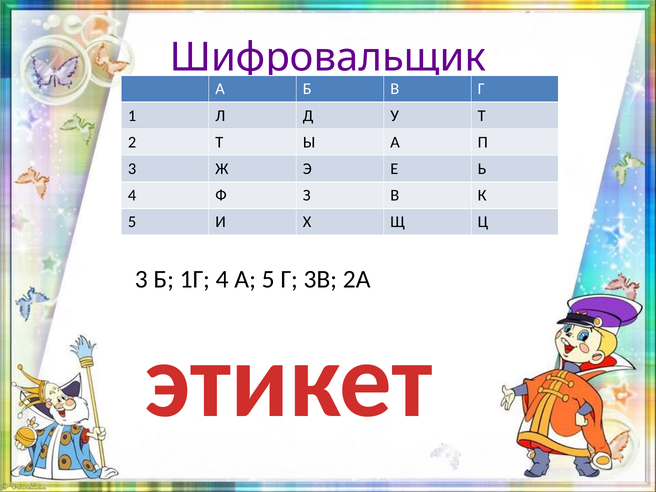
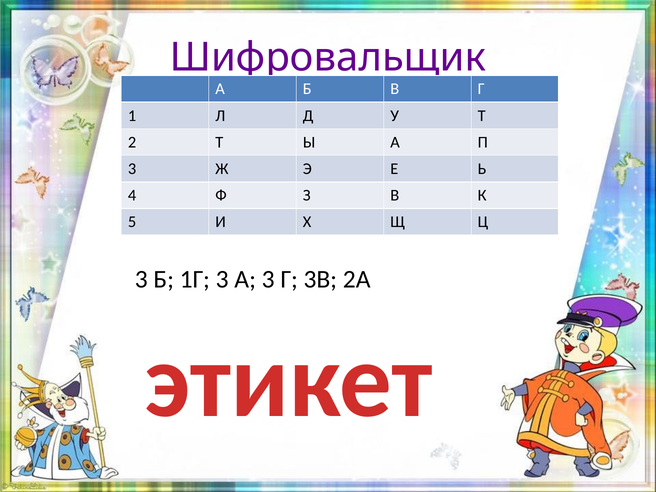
1Г 4: 4 -> 3 (222, 280)
А 5: 5 -> 3 (268, 280)
